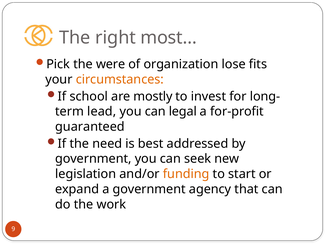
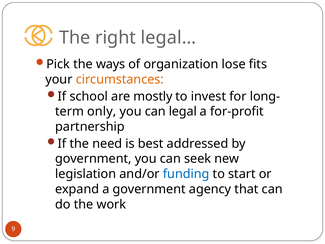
most…: most… -> legal… (168, 38)
were: were -> ways (111, 64)
lead: lead -> only (102, 111)
guaranteed: guaranteed -> partnership (90, 127)
funding colour: orange -> blue (186, 174)
